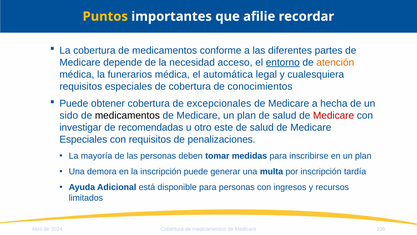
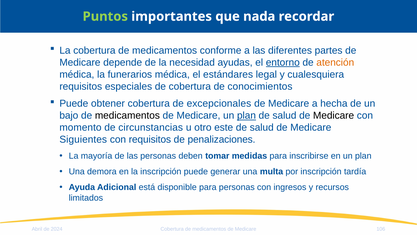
Puntos colour: yellow -> light green (105, 16)
afilie: afilie -> nada (259, 16)
acceso: acceso -> ayudas (235, 62)
automática: automática -> estándares (228, 74)
sido: sido -> bajo (69, 115)
plan underline: none -> present (246, 115)
Medicare colour: red -> black (334, 115)
investigar: investigar -> momento (80, 127)
recomendadas: recomendadas -> circunstancias (151, 127)
Especiales: Especiales -> Siguientes (83, 139)
